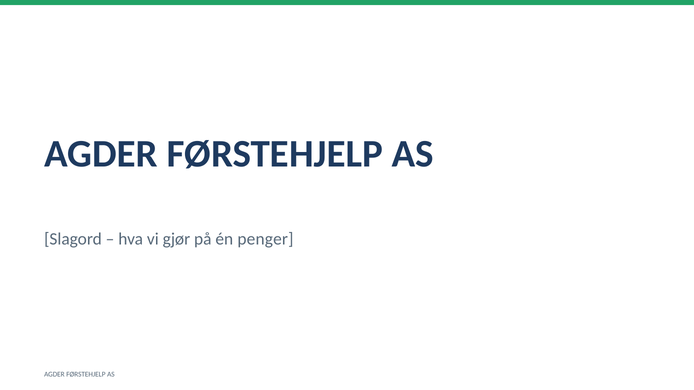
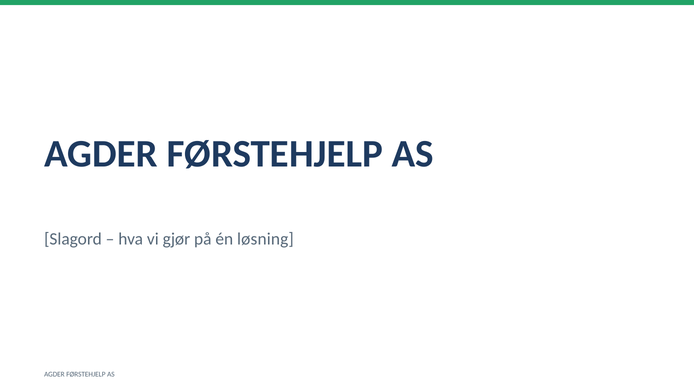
penger: penger -> løsning (265, 239)
